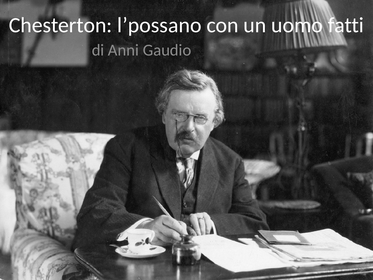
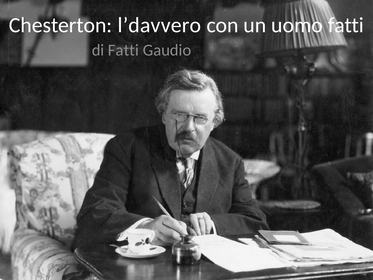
l’possano: l’possano -> l’davvero (159, 25)
di Anni: Anni -> Fatti (123, 50)
